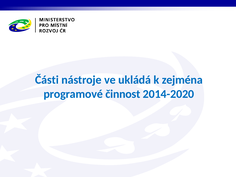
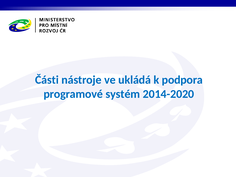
zejména: zejména -> podpora (182, 80)
činnost: činnost -> systém (123, 94)
